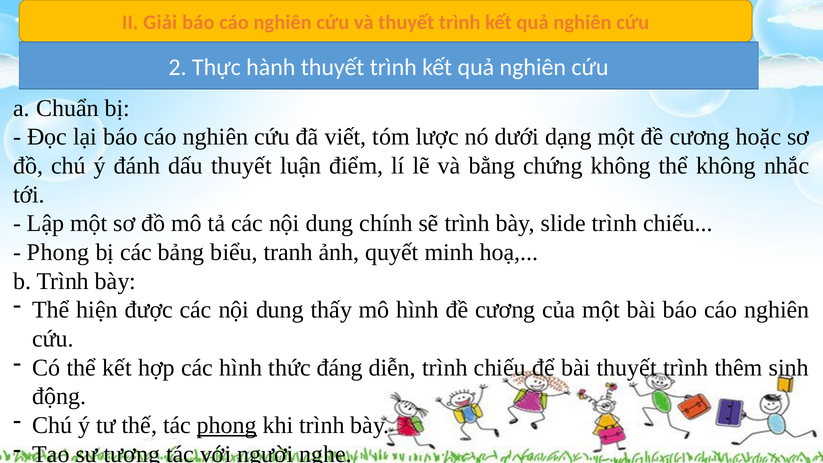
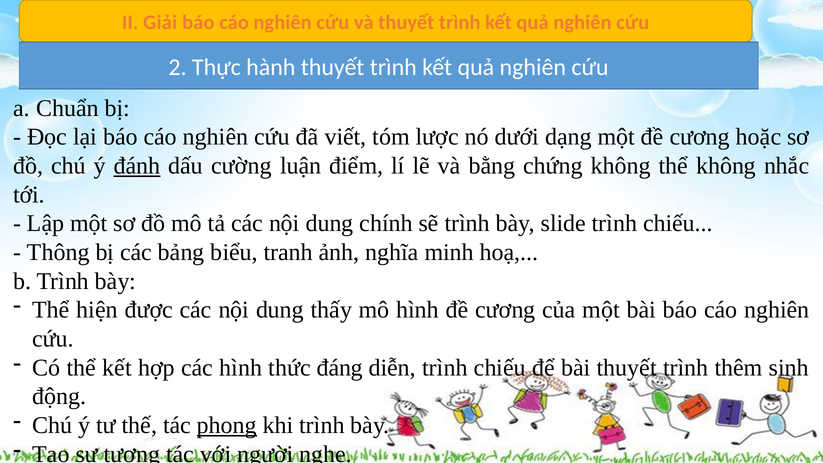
đánh underline: none -> present (137, 166)
dấu thuyết: thuyết -> cường (241, 166)
Phong: Phong -> Thông (58, 252)
quyết: quyết -> nghĩa (392, 252)
